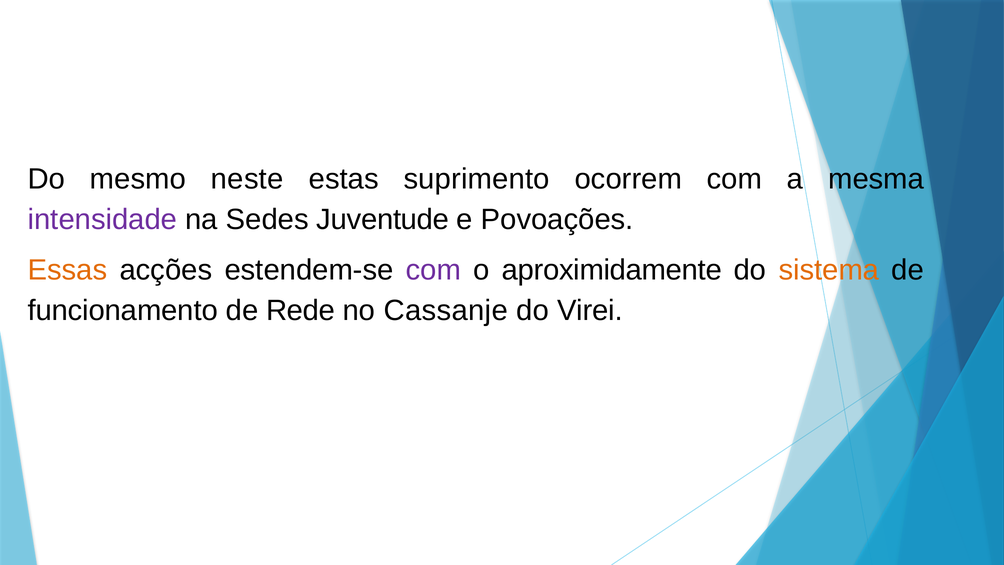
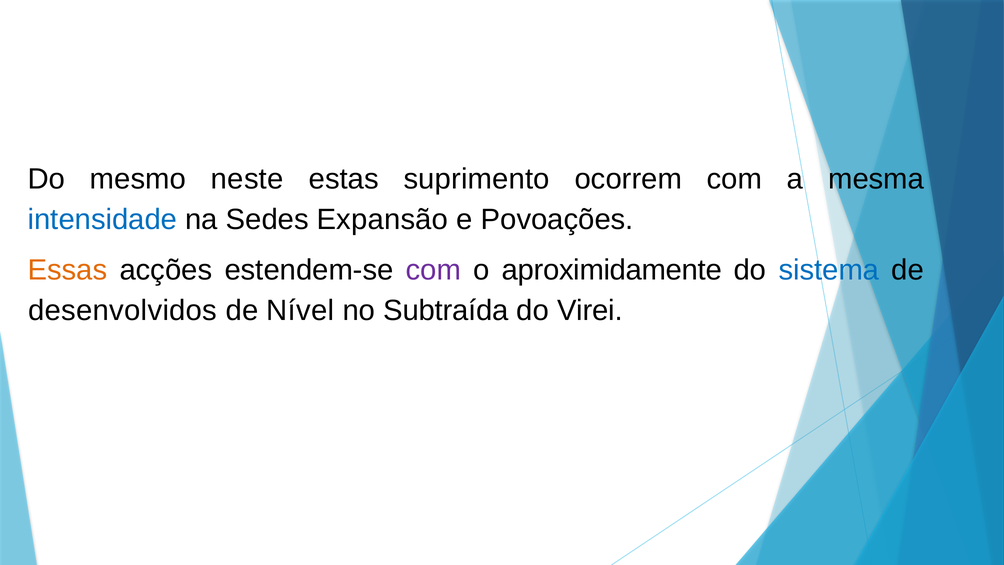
intensidade colour: purple -> blue (102, 219)
Juventude: Juventude -> Expansão (382, 219)
sistema colour: orange -> blue (829, 270)
funcionamento: funcionamento -> desenvolvidos (123, 311)
Rede: Rede -> Nível (300, 311)
Cassanje: Cassanje -> Subtraída (446, 311)
